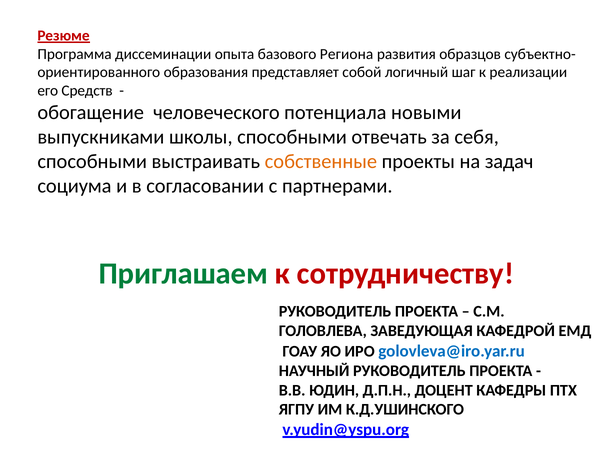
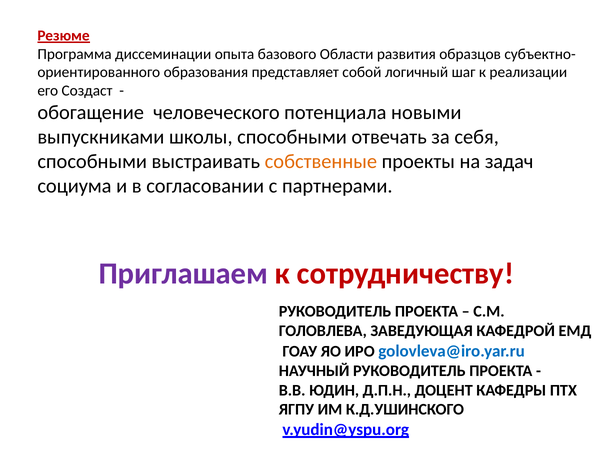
Региона: Региона -> Области (347, 54)
Средств: Средств -> Создаст (87, 91)
Приглашаем colour: green -> purple (183, 273)
